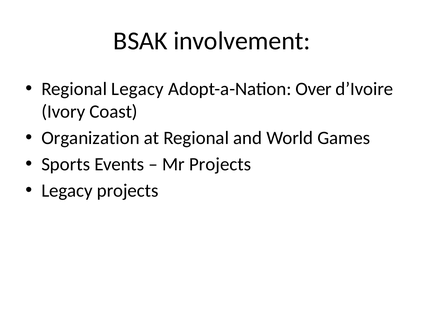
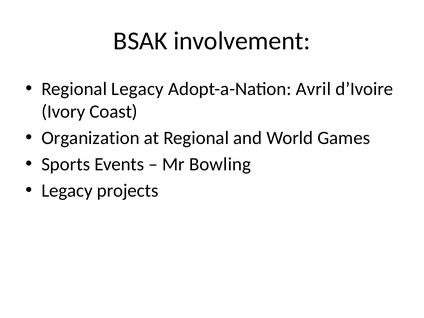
Over: Over -> Avril (313, 89)
Mr Projects: Projects -> Bowling (220, 164)
